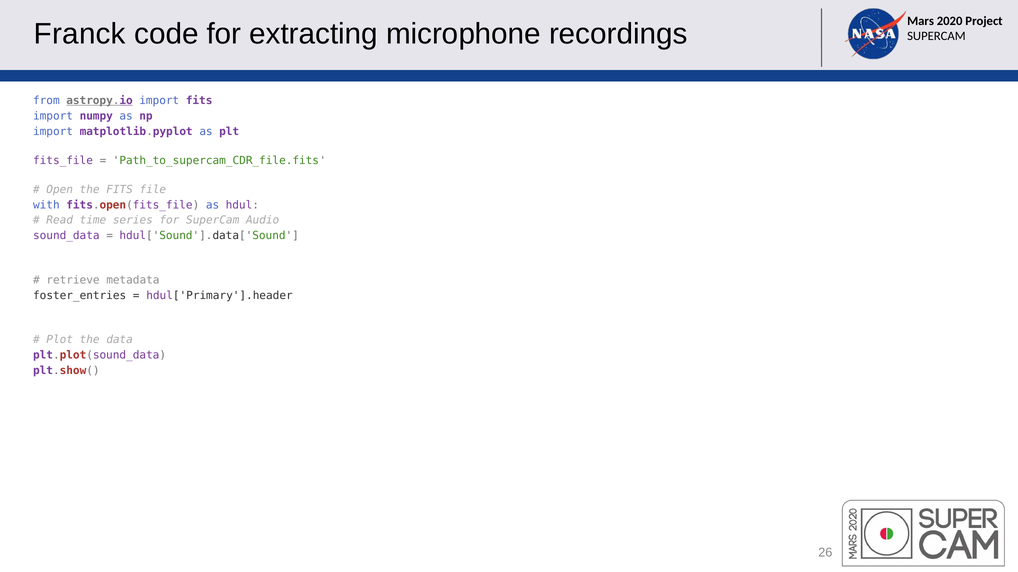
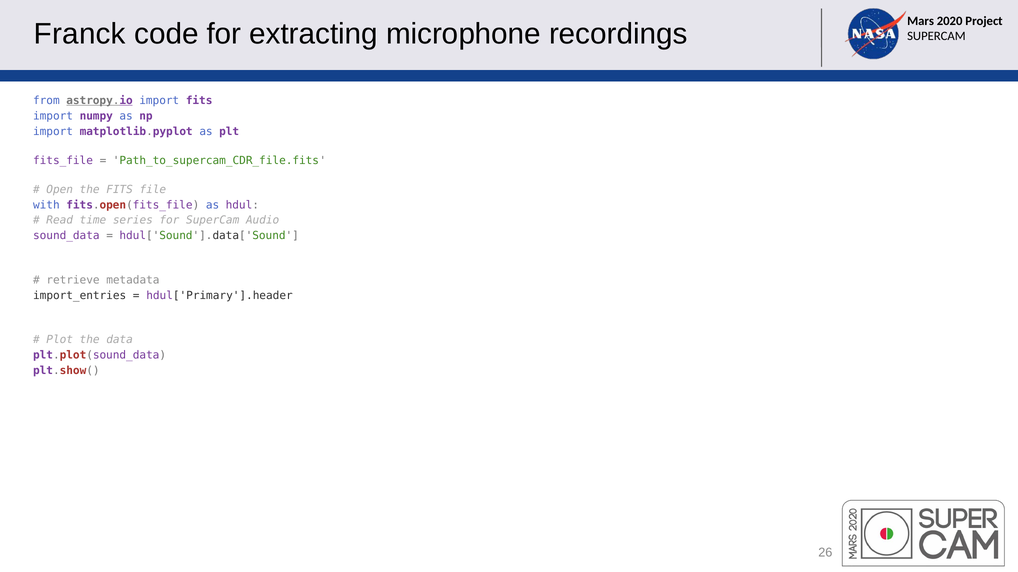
foster_entries: foster_entries -> import_entries (80, 296)
